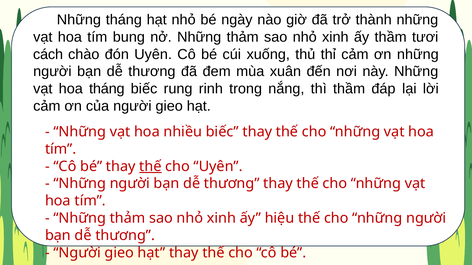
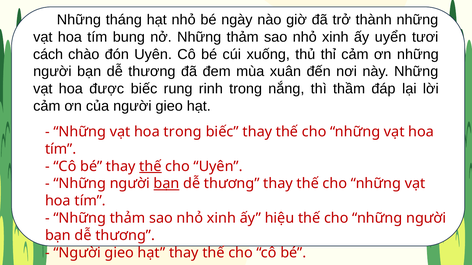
ấy thầm: thầm -> uyển (391, 37)
hoa tháng: tháng -> được (107, 89)
hoa nhiều: nhiều -> trong (183, 132)
bạn underline: none -> present (166, 184)
